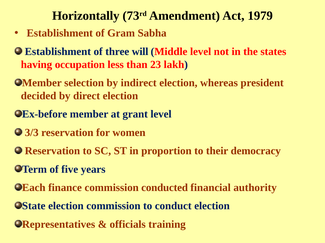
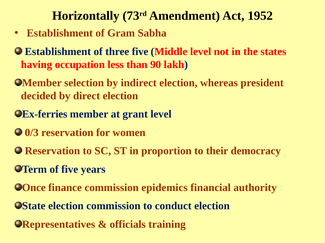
1979: 1979 -> 1952 (260, 16)
three will: will -> five (140, 52)
23: 23 -> 90 (156, 65)
Ex-before: Ex-before -> Ex-ferries (45, 114)
3/3: 3/3 -> 0/3 (32, 133)
Each: Each -> Once (34, 188)
conducted: conducted -> epidemics (165, 188)
